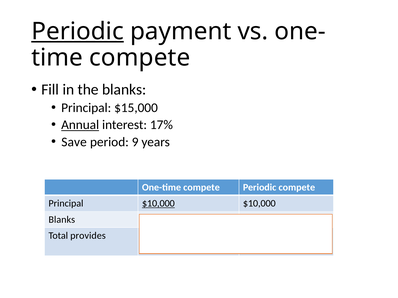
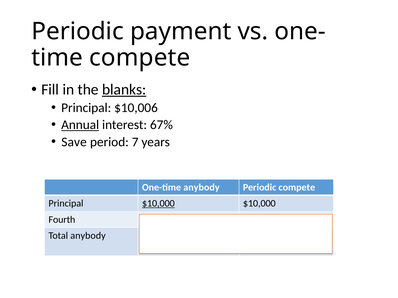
Periodic underline: present -> none (78, 31)
blanks underline: none -> present (124, 90)
$15,000: $15,000 -> $10,006 (136, 108)
17%: 17% -> 67% (161, 125)
9: 9 -> 7 (135, 142)
One-time compete: compete -> anybody (201, 188)
Blanks: Blanks -> Fourth (62, 220)
Total provides: provides -> anybody (88, 236)
